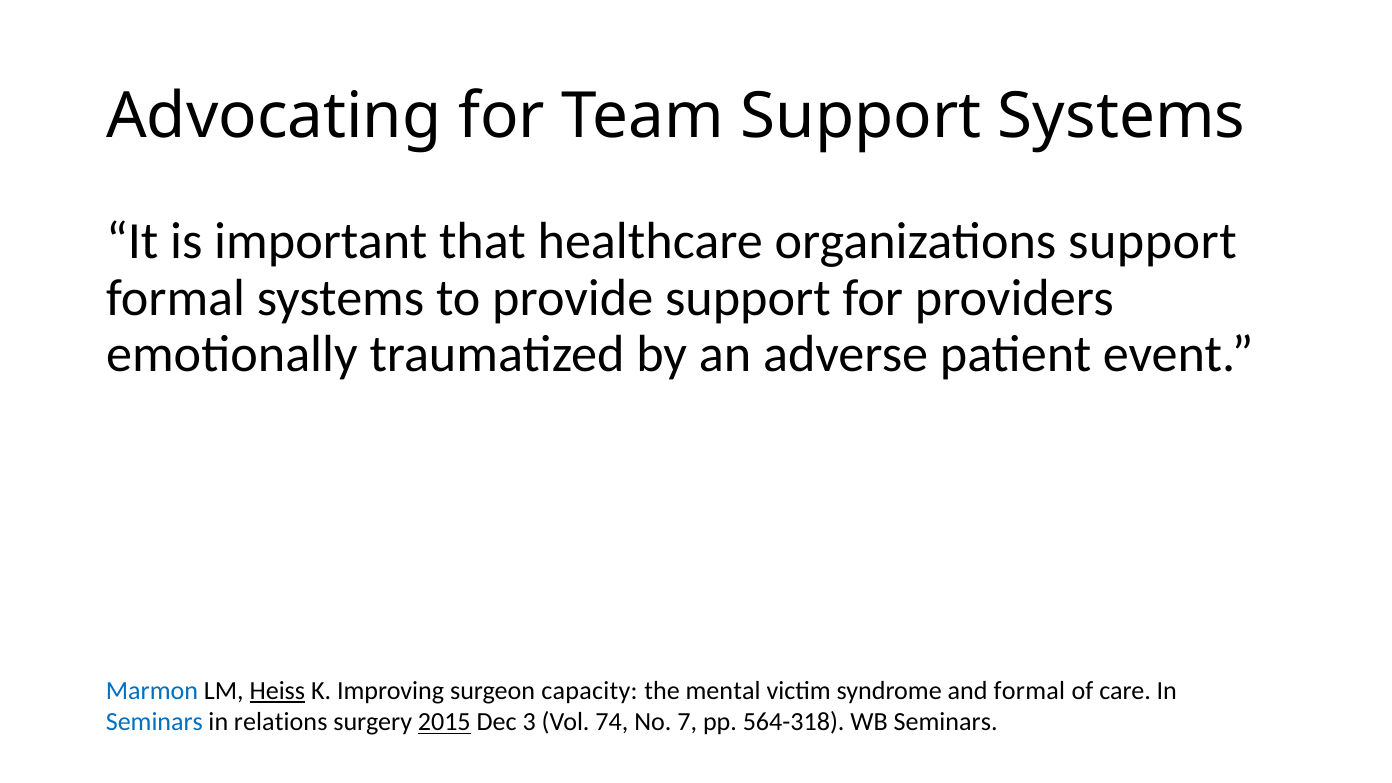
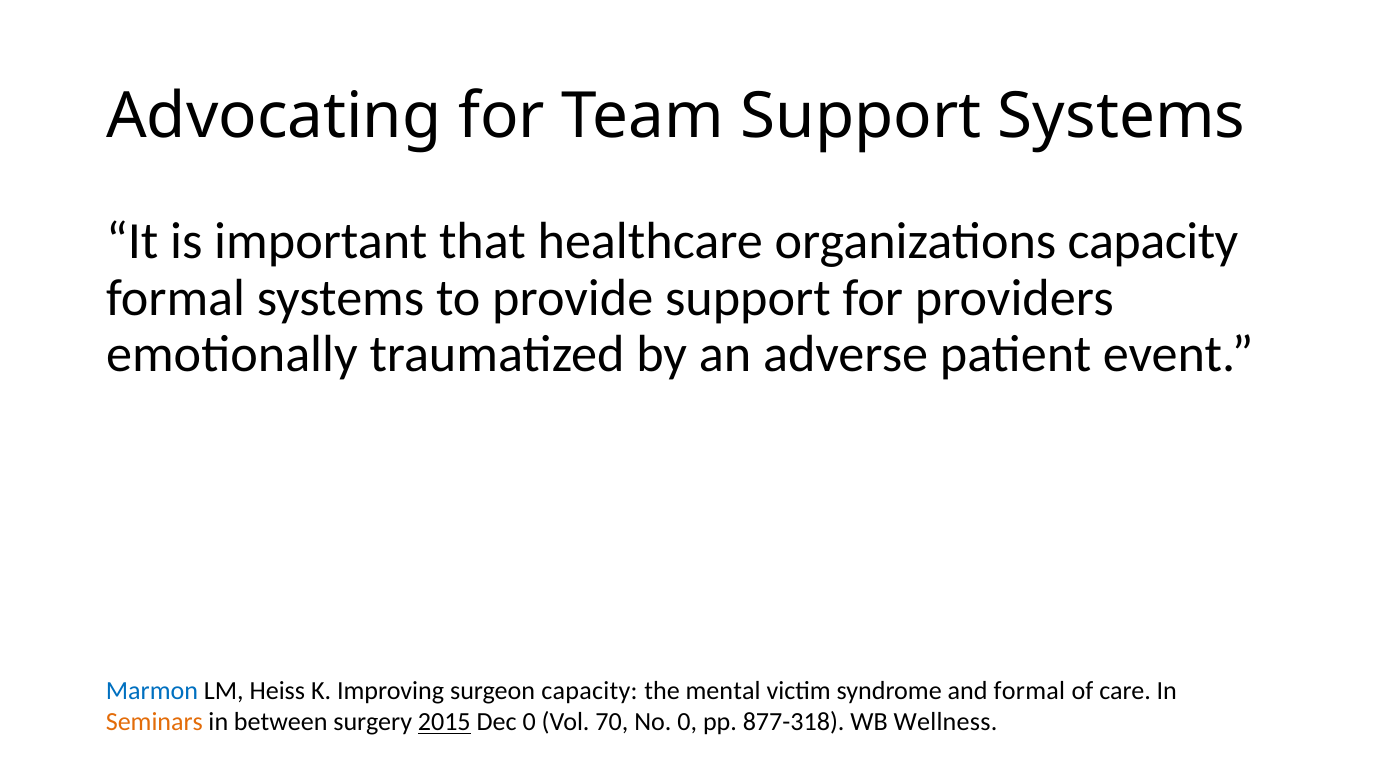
organizations support: support -> capacity (1153, 242)
Heiss underline: present -> none (277, 691)
Seminars colour: blue -> orange (154, 722)
relations: relations -> between (281, 722)
Dec 3: 3 -> 0 (529, 722)
74: 74 -> 70 (612, 722)
No 7: 7 -> 0 (687, 722)
564-318: 564-318 -> 877-318 (794, 722)
WB Seminars: Seminars -> Wellness (946, 722)
